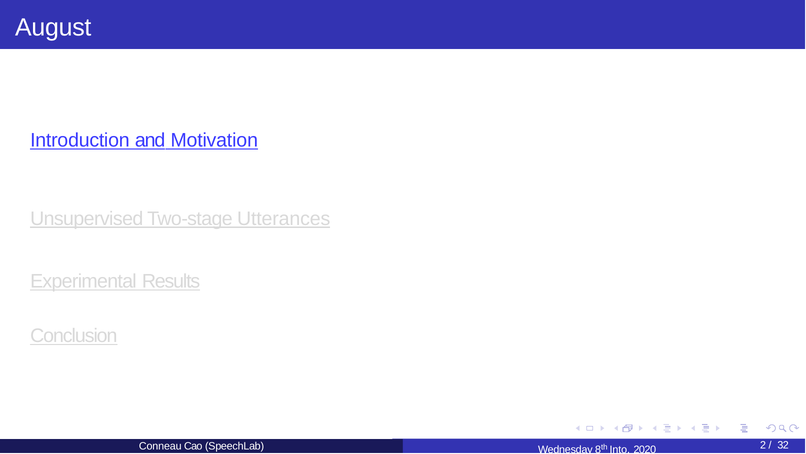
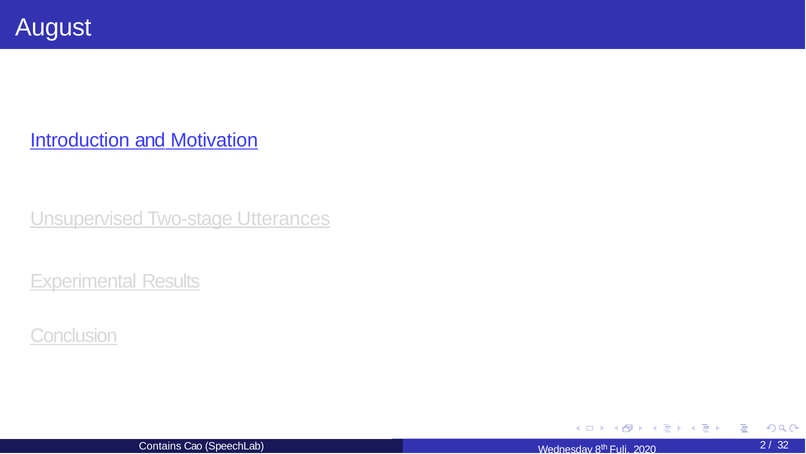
Conneau: Conneau -> Contains (160, 446)
Into: Into -> Fuli (620, 450)
